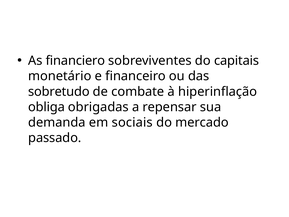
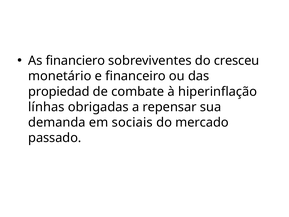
capitais: capitais -> cresceu (237, 61)
sobretudo: sobretudo -> propiedad (59, 91)
obliga: obliga -> línhas (46, 107)
